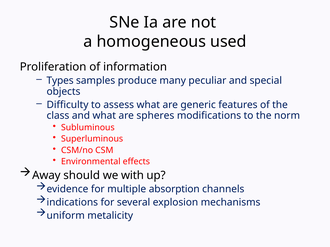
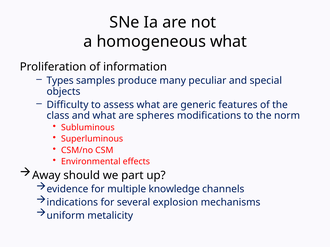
homogeneous used: used -> what (228, 42)
with: with -> part (132, 176)
absorption: absorption -> knowledge (174, 190)
